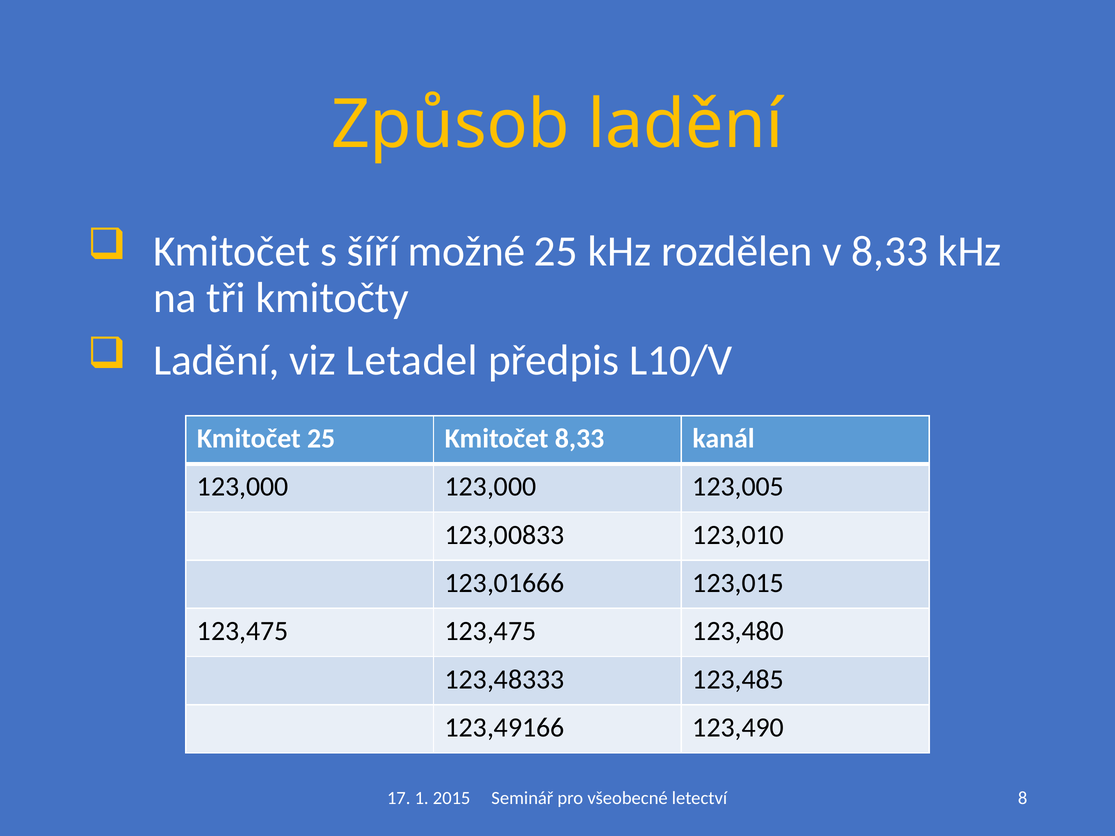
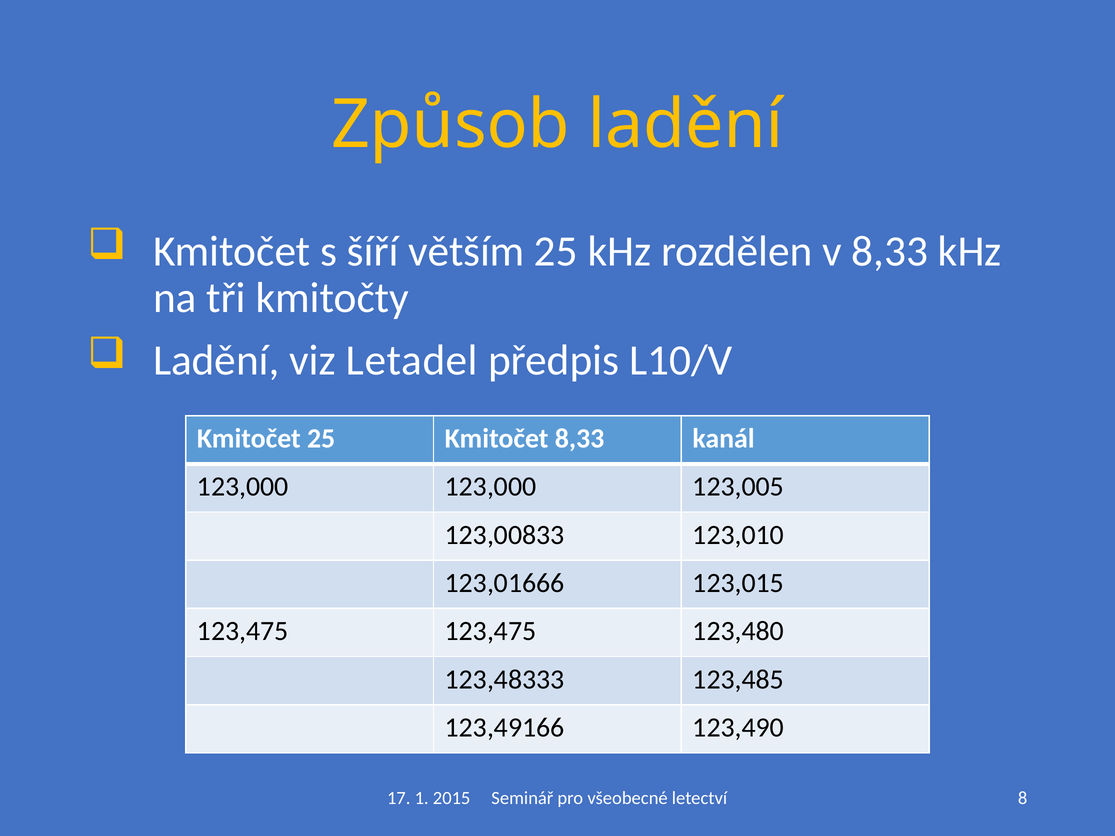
možné: možné -> větším (466, 251)
